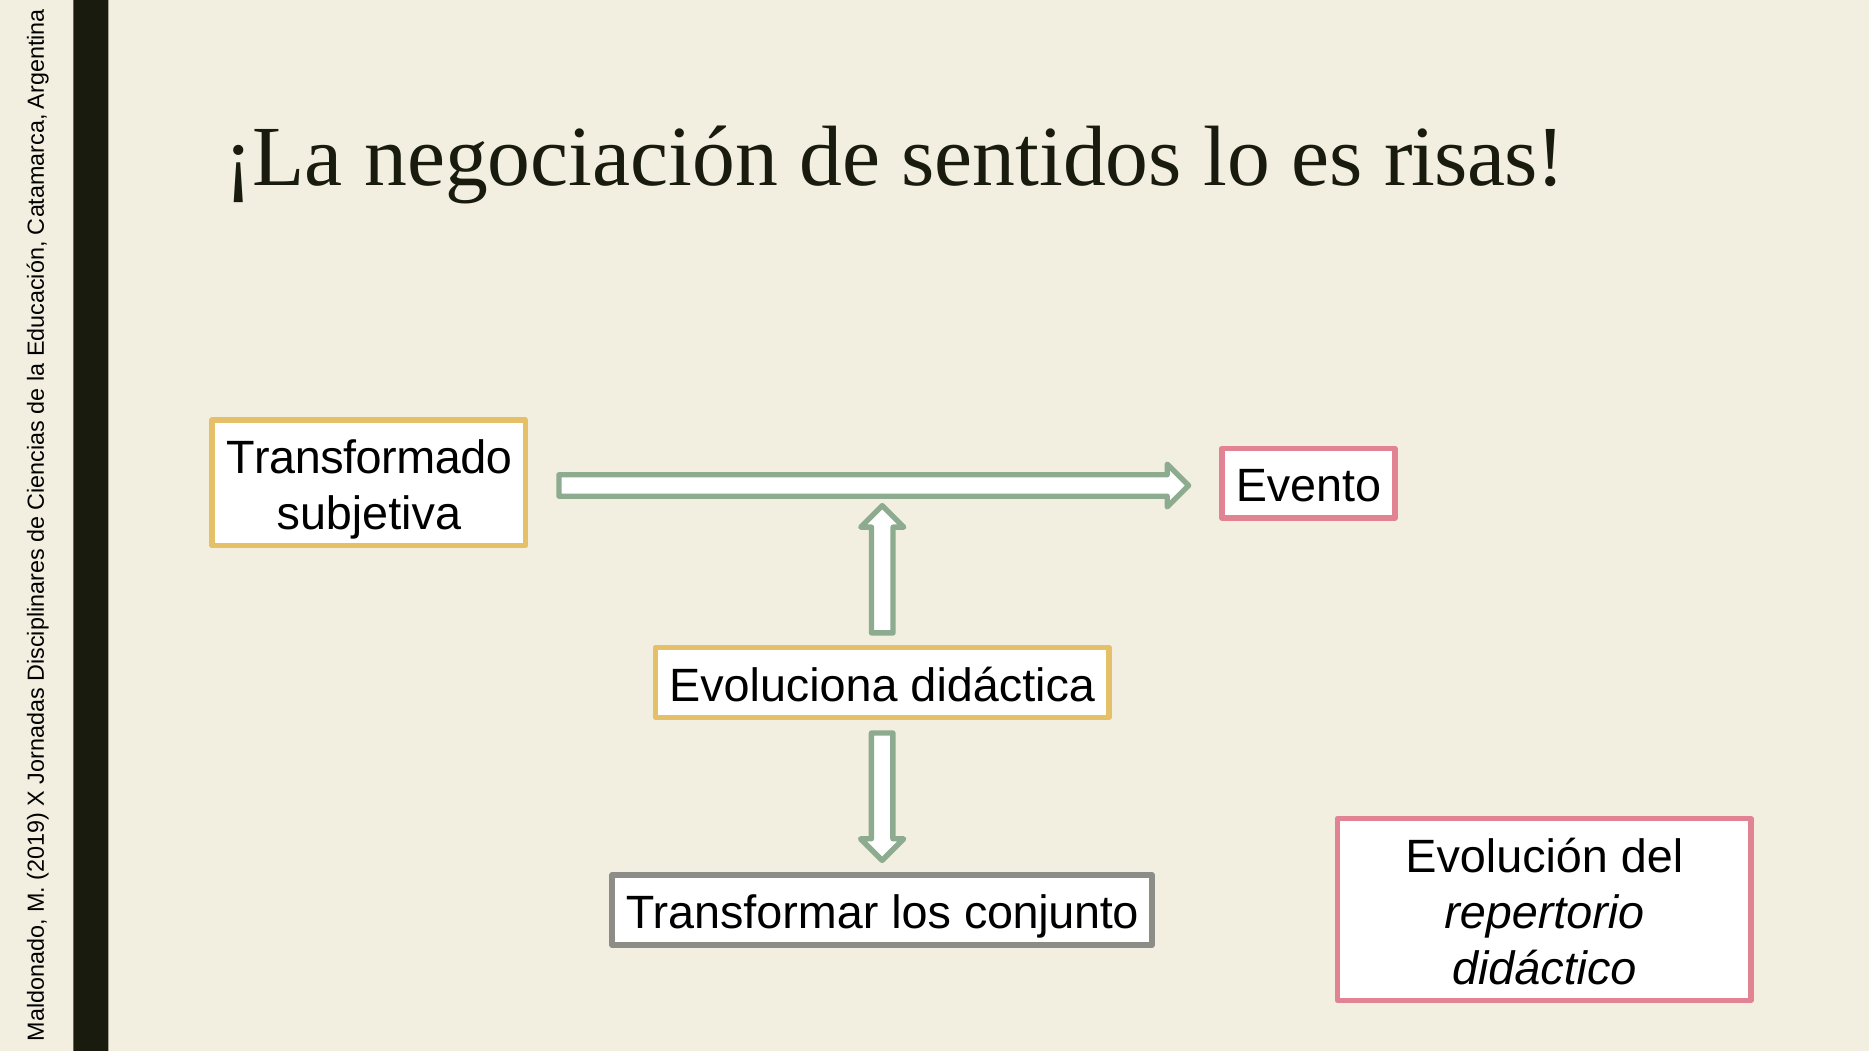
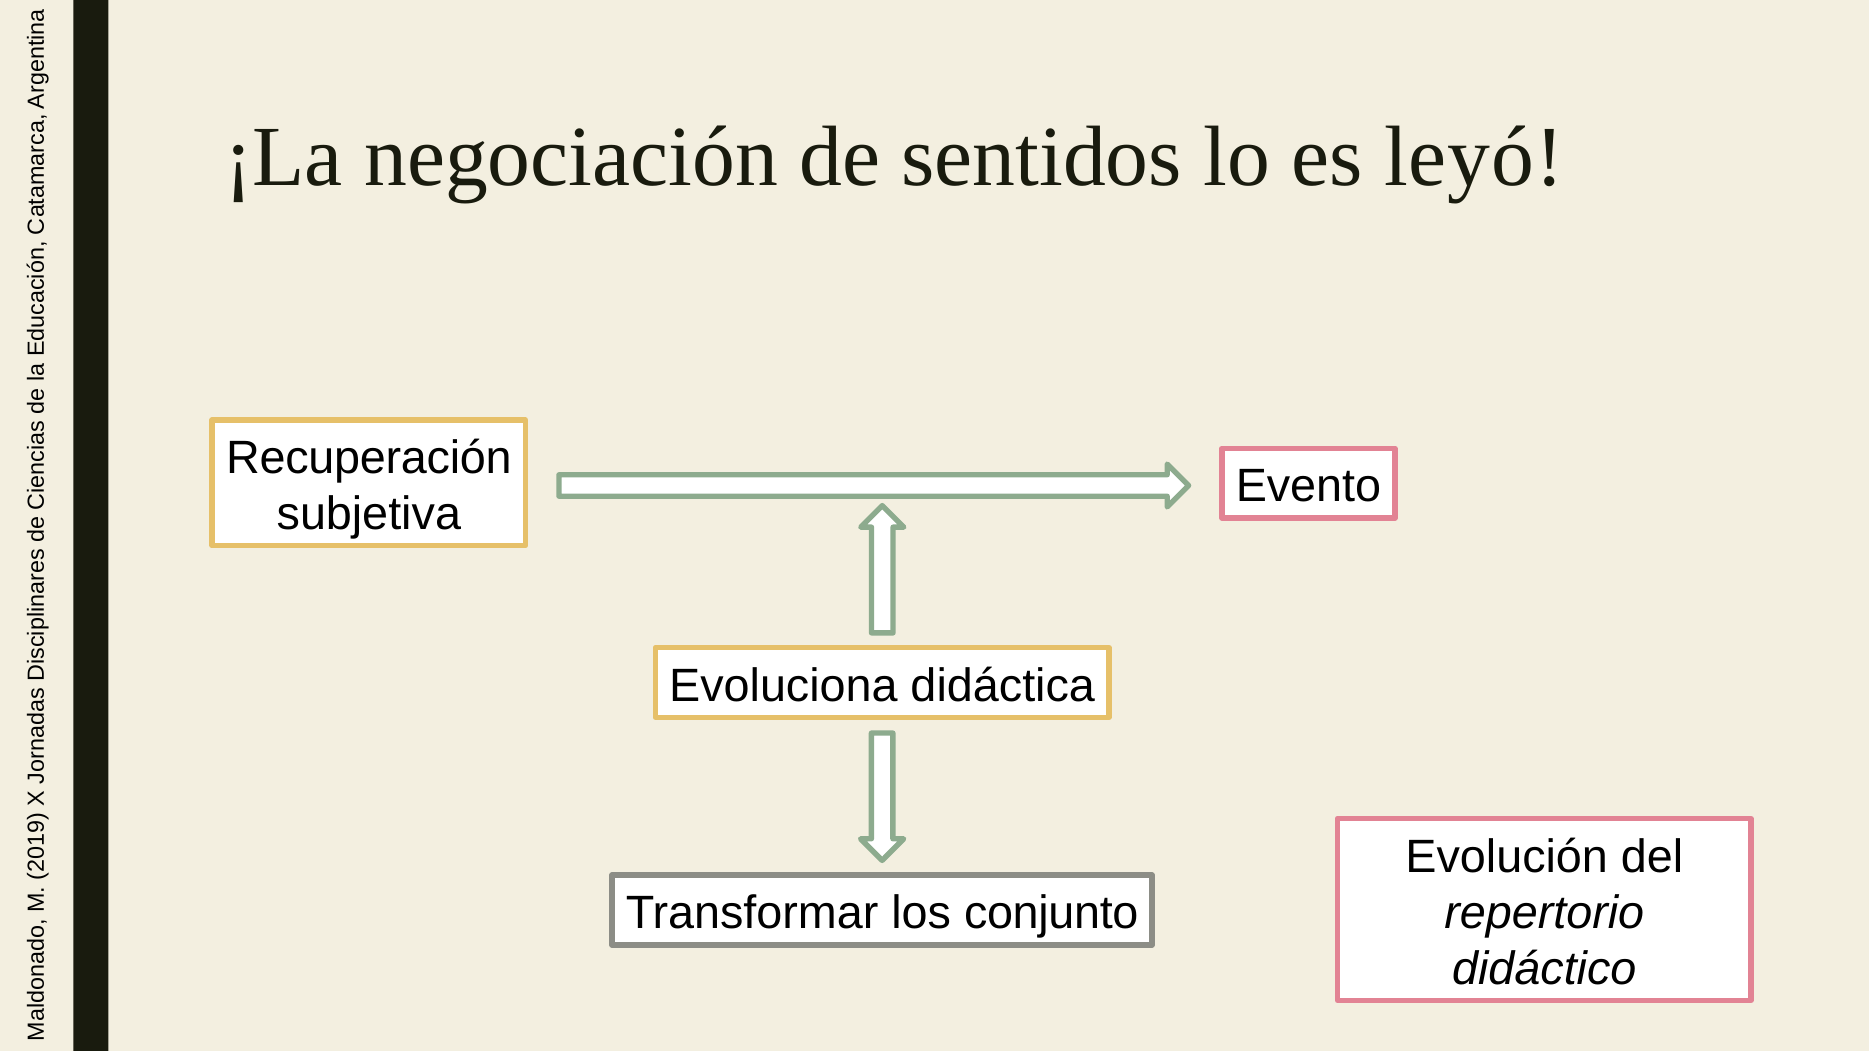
risas: risas -> leyó (1474, 157)
Transformado: Transformado -> Recuperación (369, 458)
